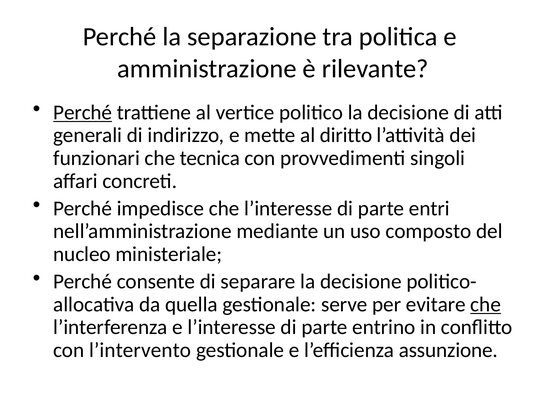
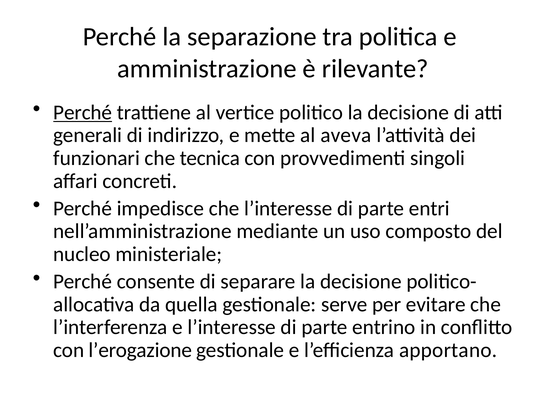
diritto: diritto -> aveva (346, 135)
che underline: present -> none (486, 305)
l’intervento: l’intervento -> l’erogazione (140, 351)
assunzione: assunzione -> apportano (448, 351)
